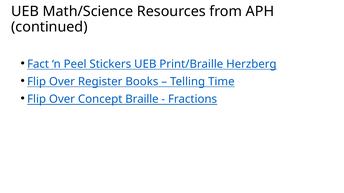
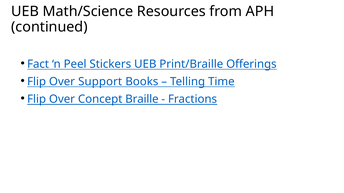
Herzberg: Herzberg -> Offerings (251, 64)
Register: Register -> Support (100, 82)
